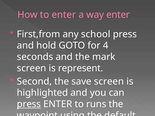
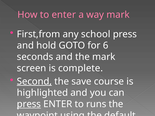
way enter: enter -> mark (118, 15)
4: 4 -> 6 (106, 46)
represent: represent -> complete (81, 68)
Second underline: none -> present (34, 82)
save screen: screen -> course (109, 82)
